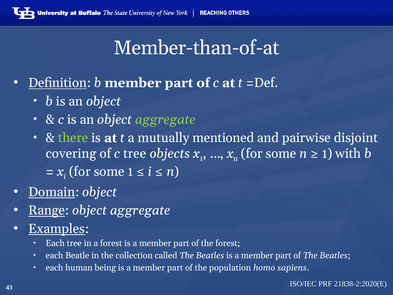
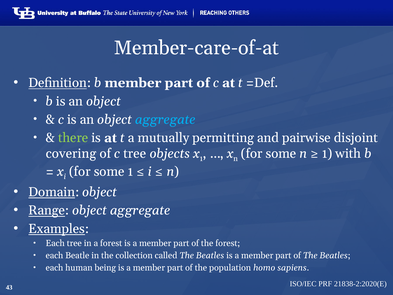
Member-than-of-at: Member-than-of-at -> Member-care-of-at (196, 48)
aggregate colour: light green -> light blue (165, 119)
mentioned: mentioned -> permitting (223, 138)
